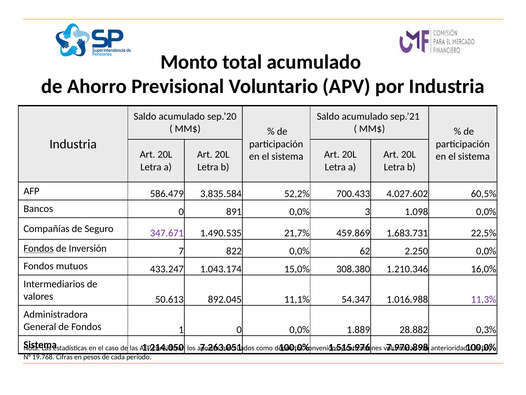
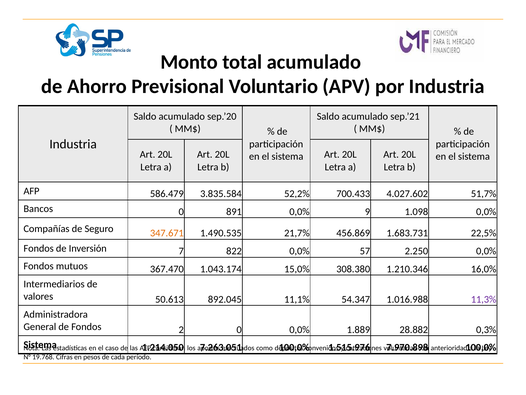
60,5%: 60,5% -> 51,7% (484, 194)
3: 3 -> 9 (368, 211)
347.671 colour: purple -> orange (167, 233)
459.869: 459.869 -> 456.869 (353, 233)
Fondos underline: present -> none (39, 248)
62: 62 -> 57 (365, 251)
433.247: 433.247 -> 367.470 (167, 269)
1: 1 -> 2 (181, 329)
